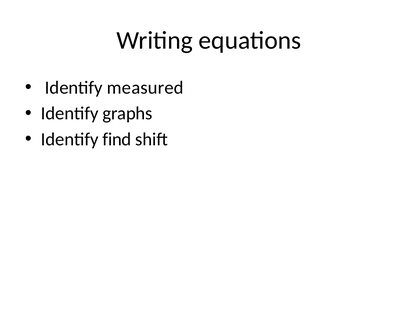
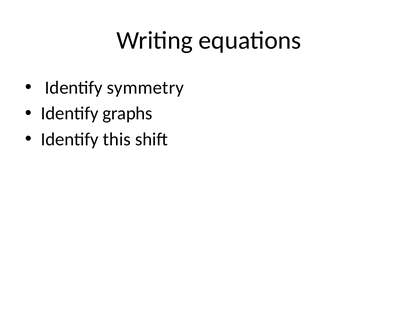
measured: measured -> symmetry (145, 88)
find: find -> this (117, 140)
